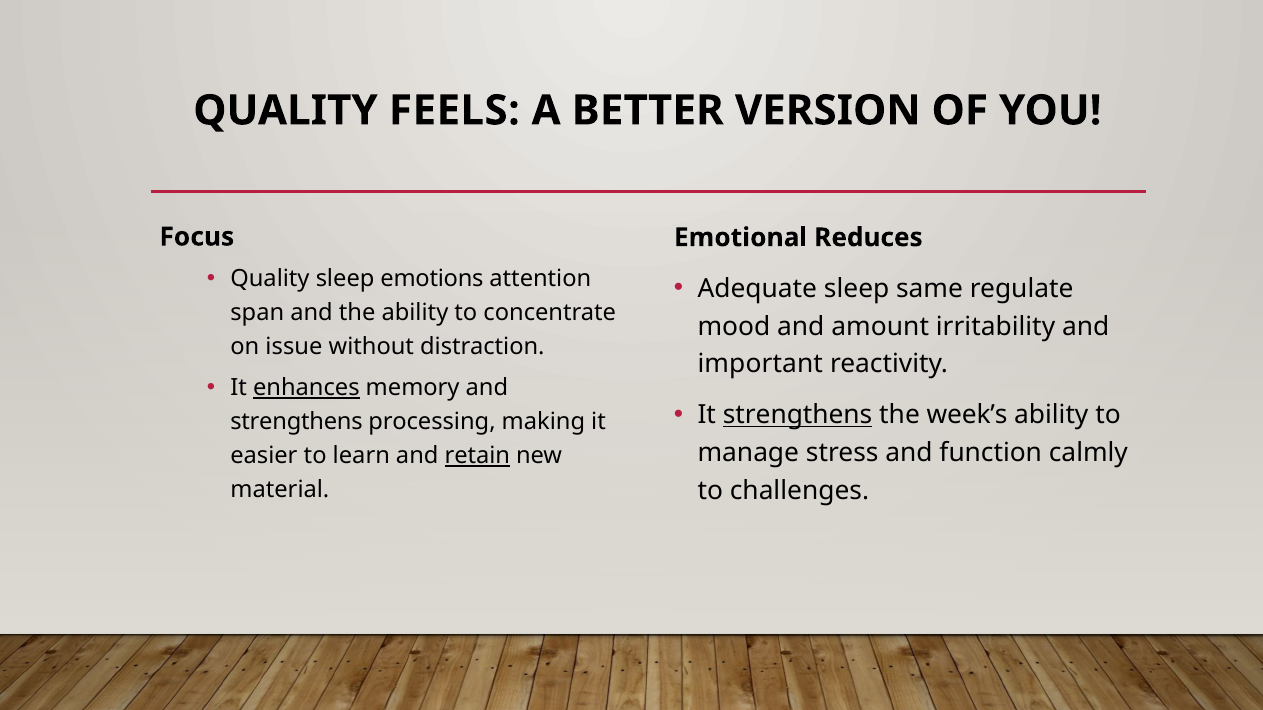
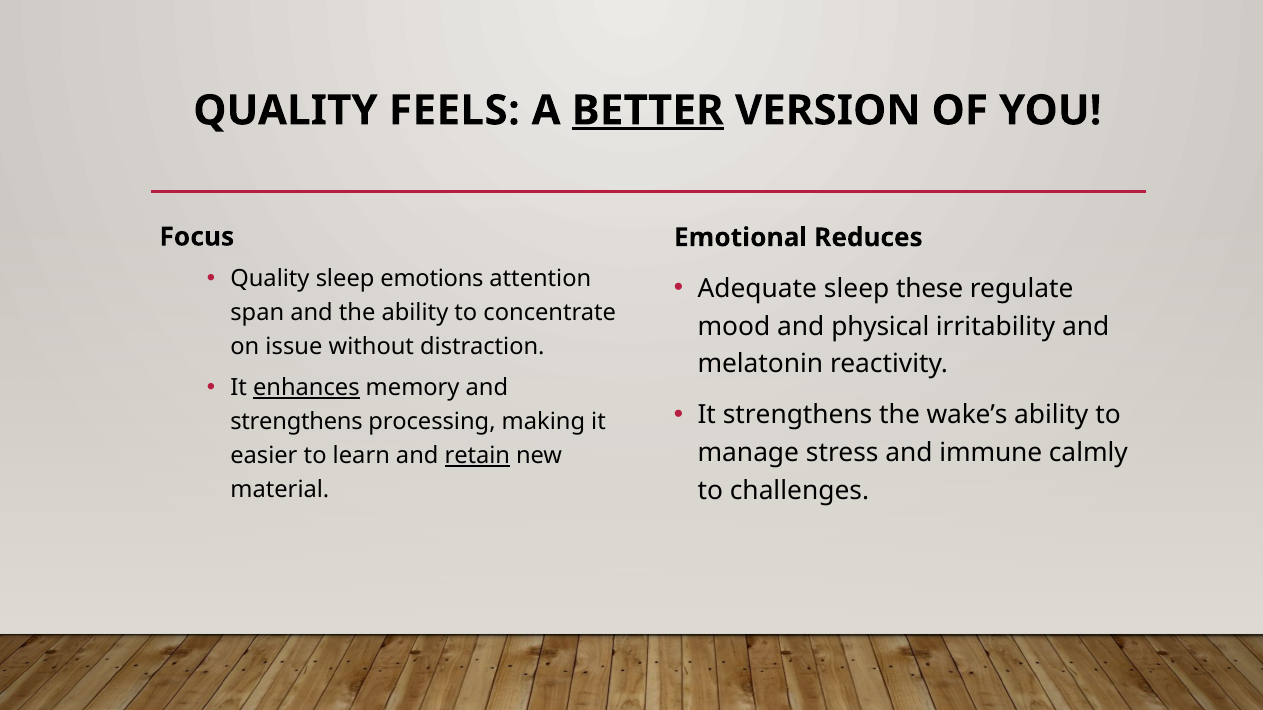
BETTER underline: none -> present (648, 111)
same: same -> these (930, 289)
amount: amount -> physical (880, 327)
important: important -> melatonin (760, 365)
strengthens underline: present -> none (798, 416)
week’s: week’s -> wake’s (967, 416)
function: function -> immune (991, 453)
